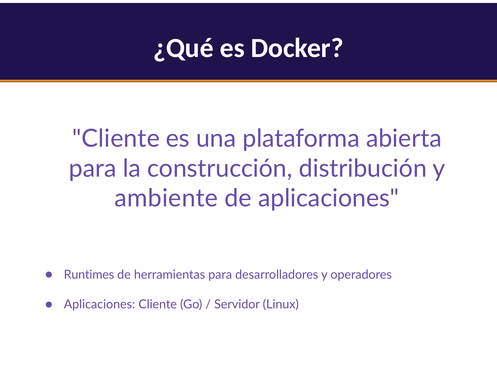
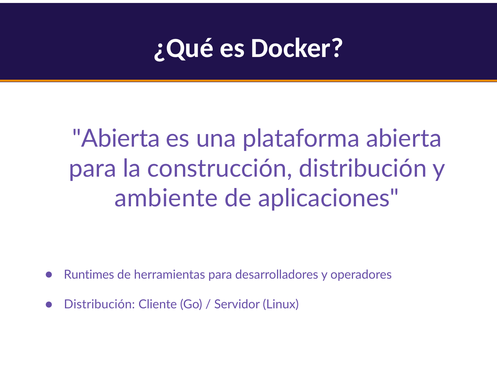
Cliente: Cliente -> Abierta (116, 139)
Aplicaciones: Aplicaciones -> Distribución (99, 304)
